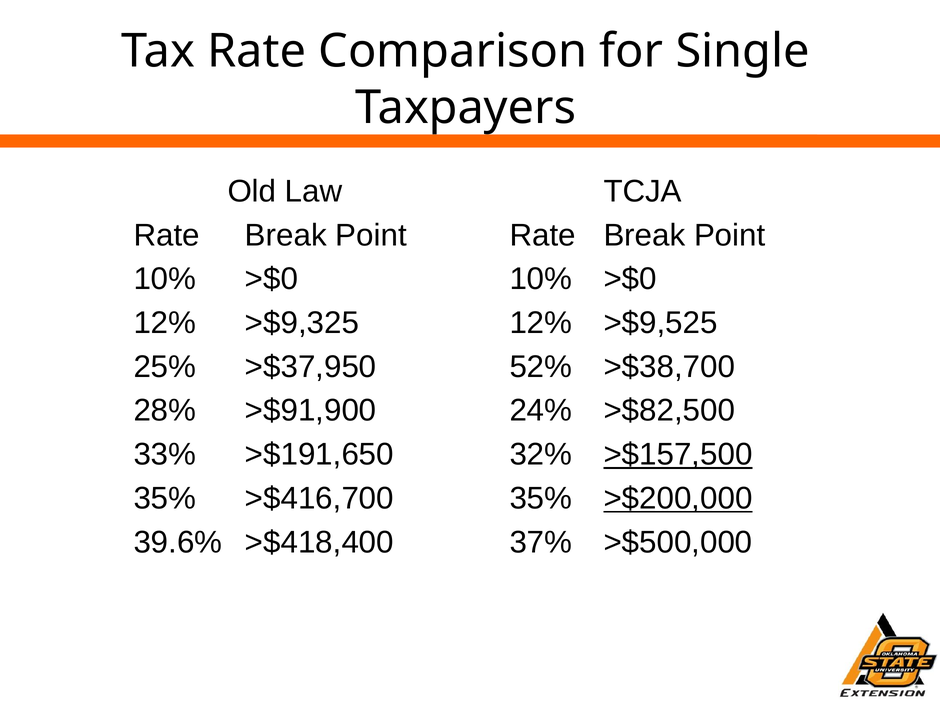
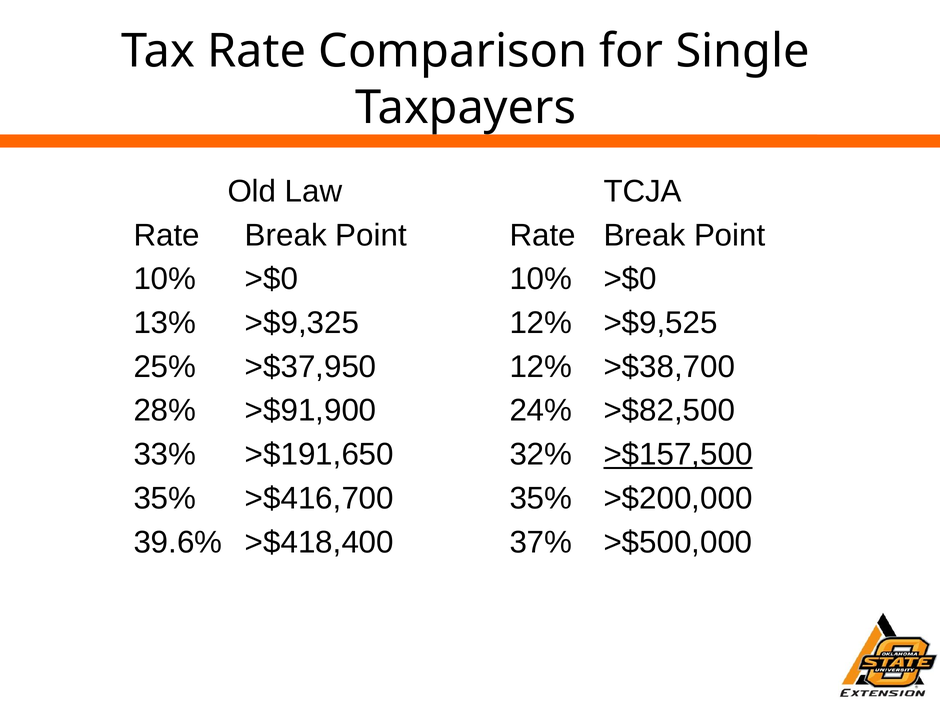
12%: 12% -> 13% (165, 323)
>$37,950 52%: 52% -> 12% (541, 367)
>$200,000 underline: present -> none (678, 498)
